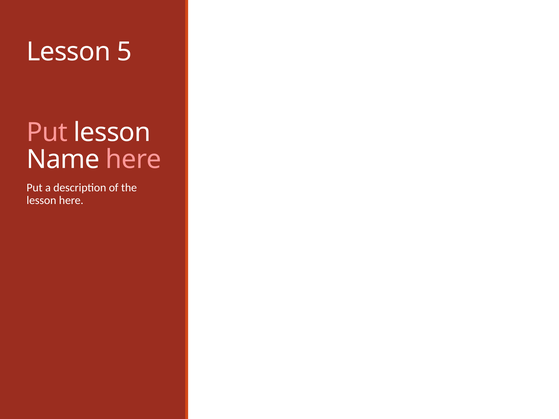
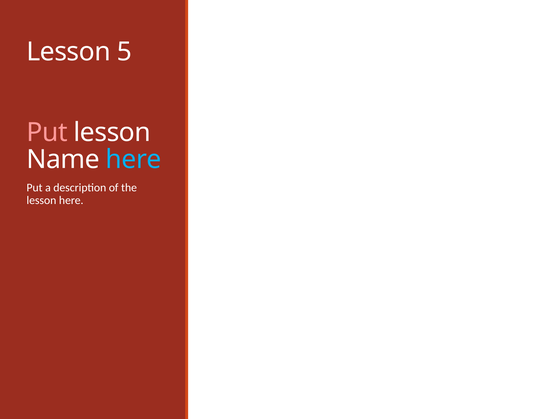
here colour: pink -> light blue (133, 160)
